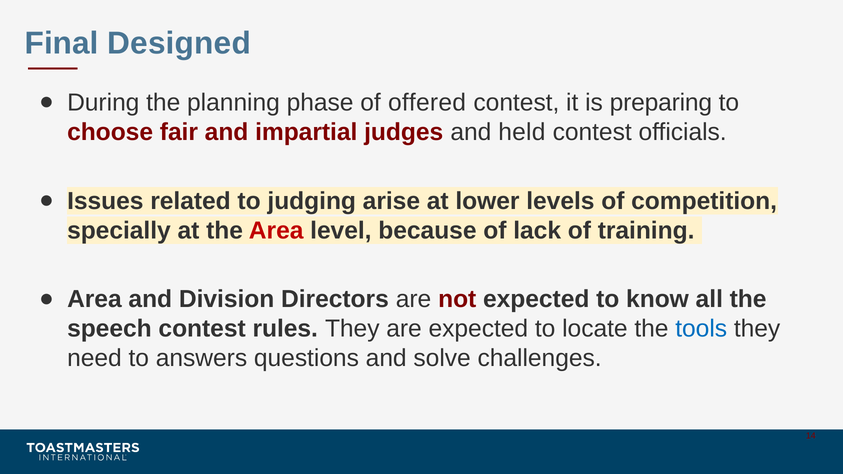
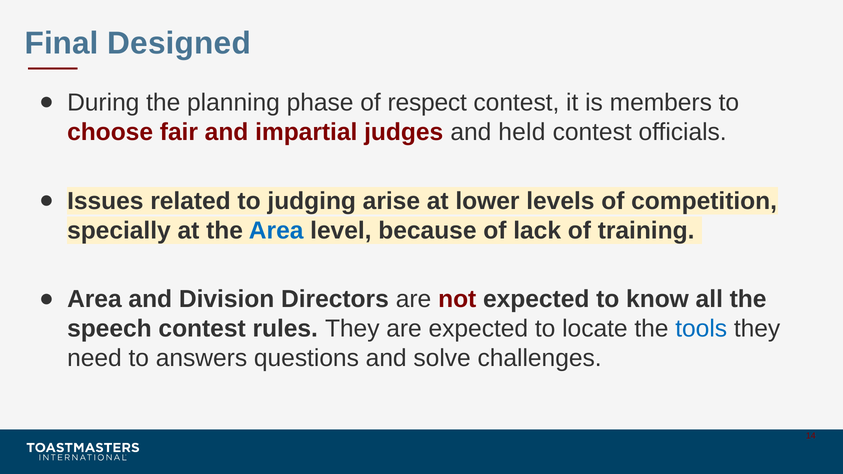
offered: offered -> respect (427, 103)
preparing: preparing -> members (661, 103)
Area colour: red -> blue (276, 231)
